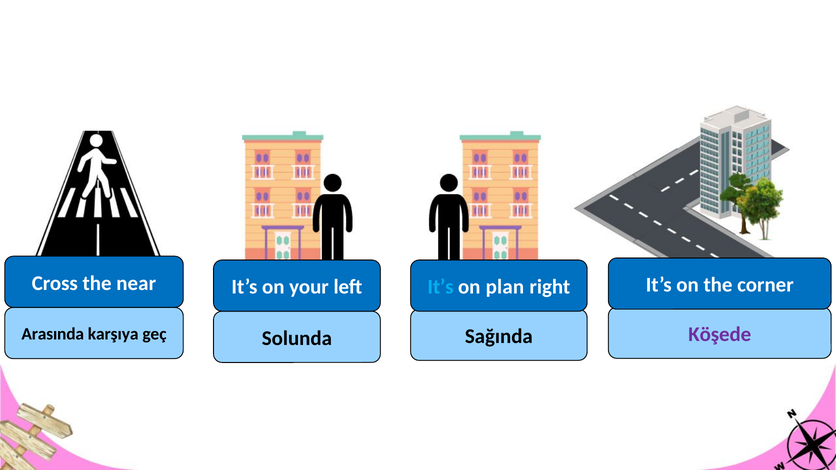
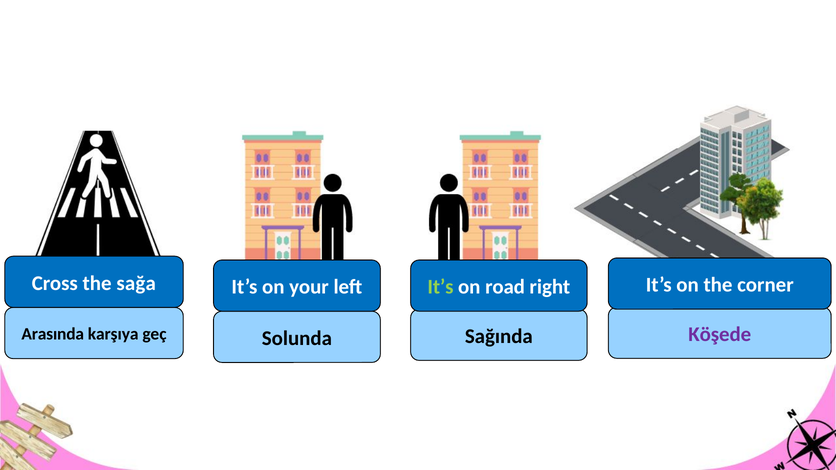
near: near -> sağa (136, 283)
It’s colour: light blue -> light green (440, 287)
plan: plan -> road (505, 287)
